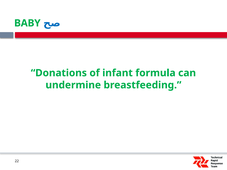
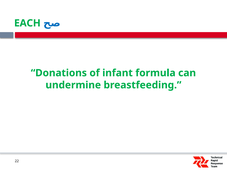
BABY: BABY -> EACH (27, 23)
